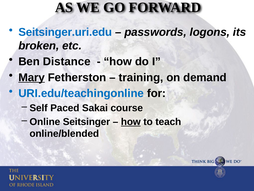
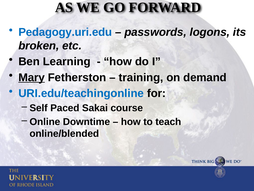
Seitsinger.uri.edu: Seitsinger.uri.edu -> Pedagogy.uri.edu (65, 32)
Distance: Distance -> Learning (67, 61)
Seitsinger: Seitsinger -> Downtime (86, 122)
how underline: present -> none (131, 122)
